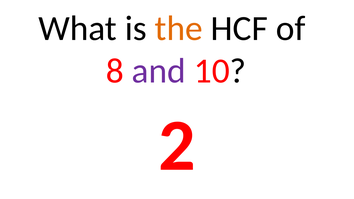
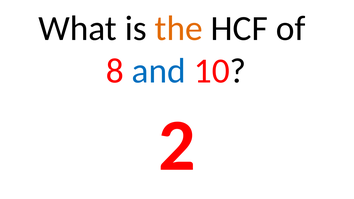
and colour: purple -> blue (159, 71)
